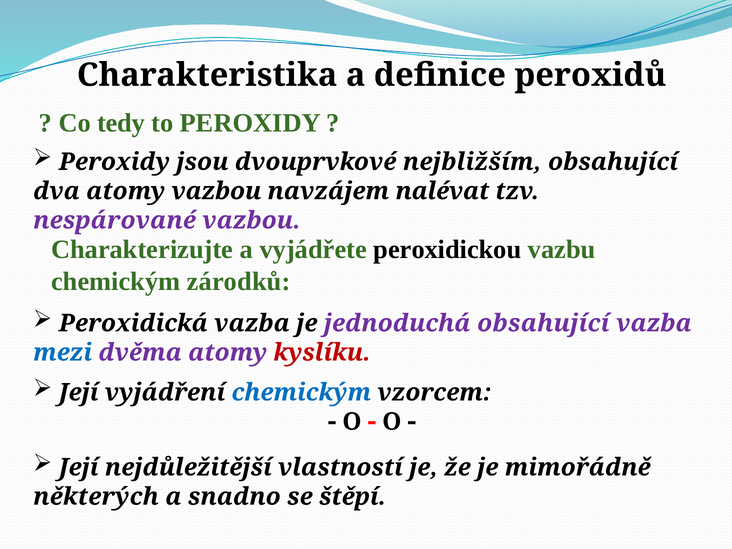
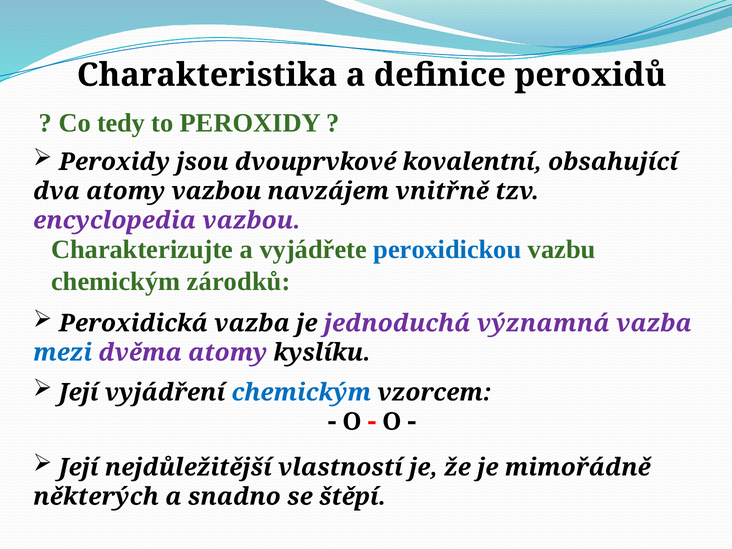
nejbližším: nejbližším -> kovalentní (472, 162)
nalévat: nalévat -> vnitřně (442, 191)
nespárované: nespárované -> encyclopedia (115, 220)
peroxidickou colour: black -> blue (447, 250)
jednoduchá obsahující: obsahující -> významná (543, 323)
kyslíku colour: red -> black (322, 353)
